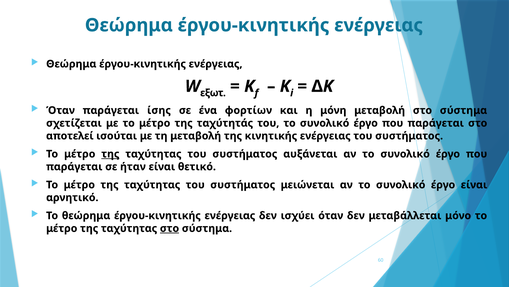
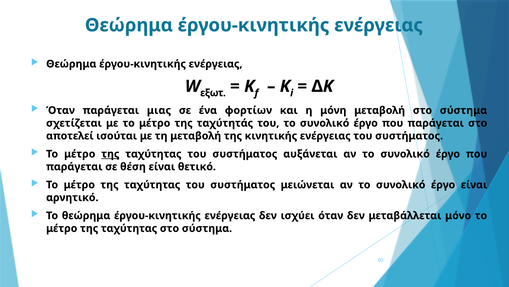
ίσης: ίσης -> μιας (159, 110)
ήταν: ήταν -> θέση (133, 166)
στο underline: present -> none (170, 228)
